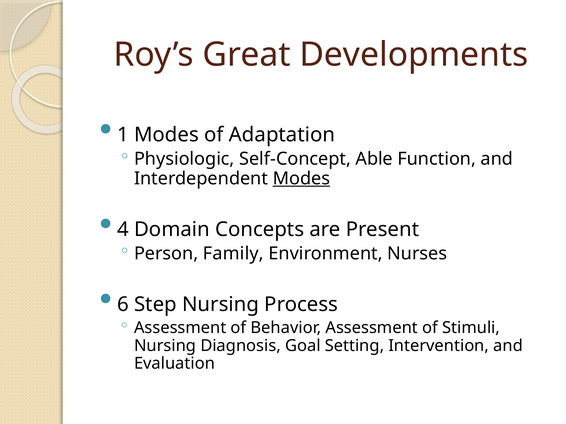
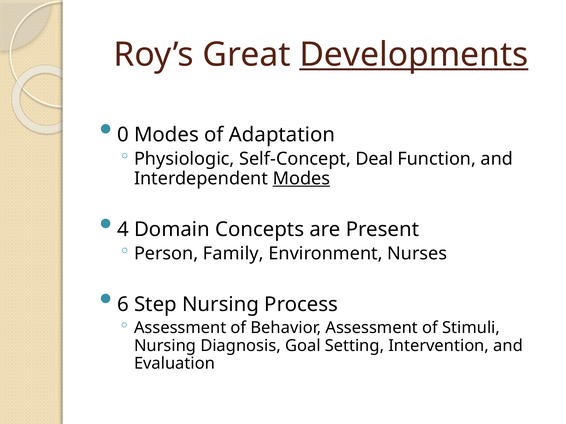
Developments underline: none -> present (414, 55)
1: 1 -> 0 (123, 135)
Able: Able -> Deal (374, 159)
